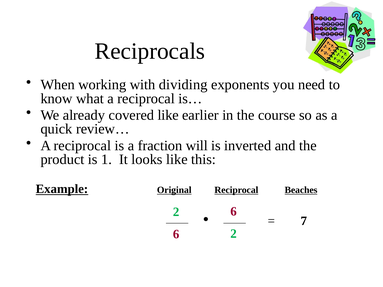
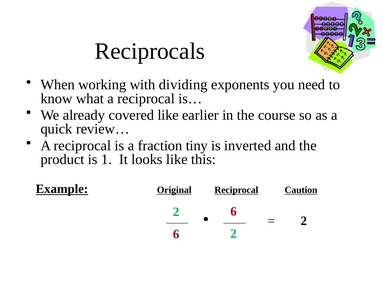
will: will -> tiny (197, 146)
Beaches: Beaches -> Caution (301, 190)
7: 7 -> 2 (304, 221)
